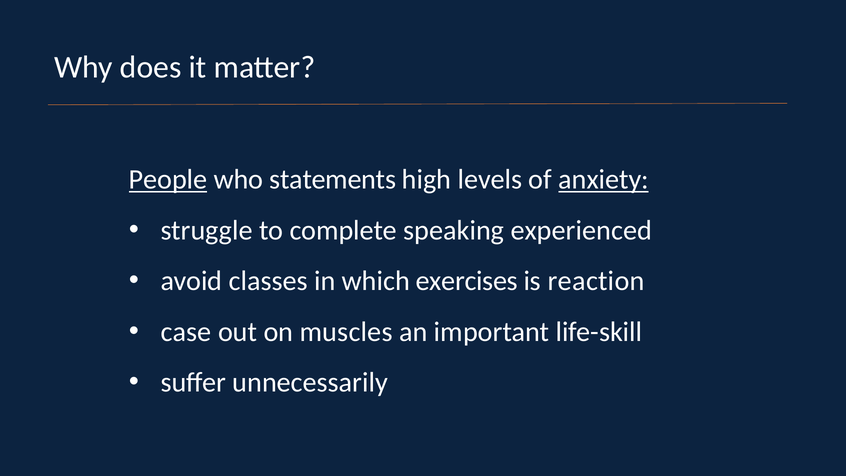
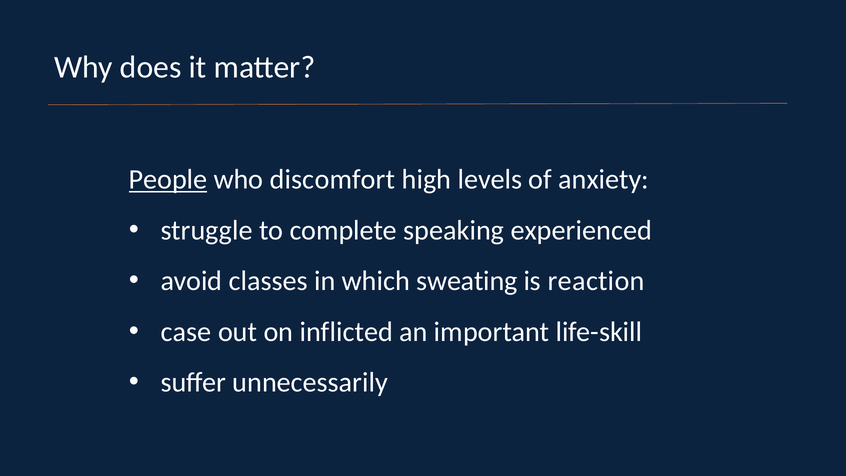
statements: statements -> discomfort (333, 179)
anxiety underline: present -> none (604, 179)
exercises: exercises -> sweating (467, 281)
muscles: muscles -> inflicted (346, 332)
